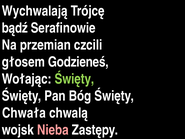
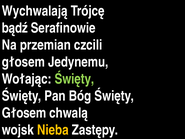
Godzieneś: Godzieneś -> Jedynemu (78, 62)
Chwała: Chwała -> Głosem (24, 113)
Nieba colour: pink -> yellow (53, 130)
